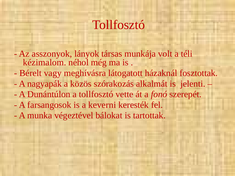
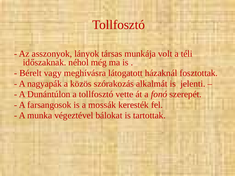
kézimalom: kézimalom -> időszaknak (45, 63)
keverni: keverni -> mossák (102, 105)
